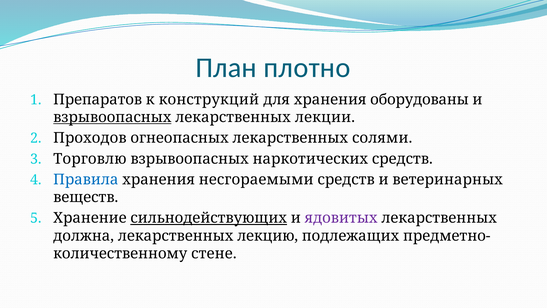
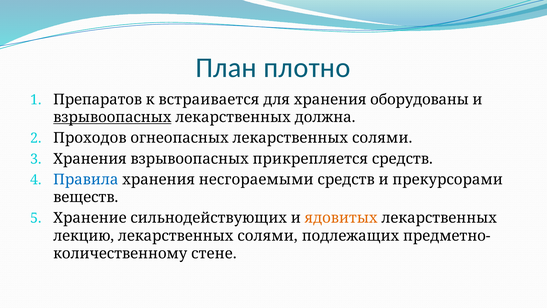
конструкций: конструкций -> встраивается (209, 99)
лекции: лекции -> должна (325, 117)
Торговлю: Торговлю -> Хранения (90, 159)
наркотических: наркотических -> прикрепляется (310, 159)
ветеринарных: ветеринарных -> прекурсорами (448, 179)
сильнодействующих underline: present -> none (209, 218)
ядовитых colour: purple -> orange (341, 218)
должна: должна -> лекцию (84, 236)
лекцию: лекцию -> солями (268, 236)
